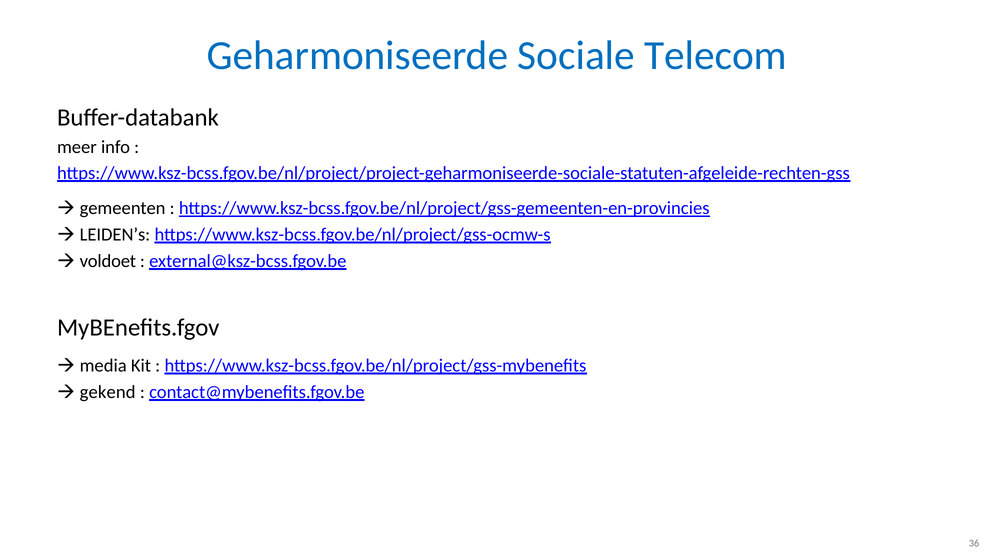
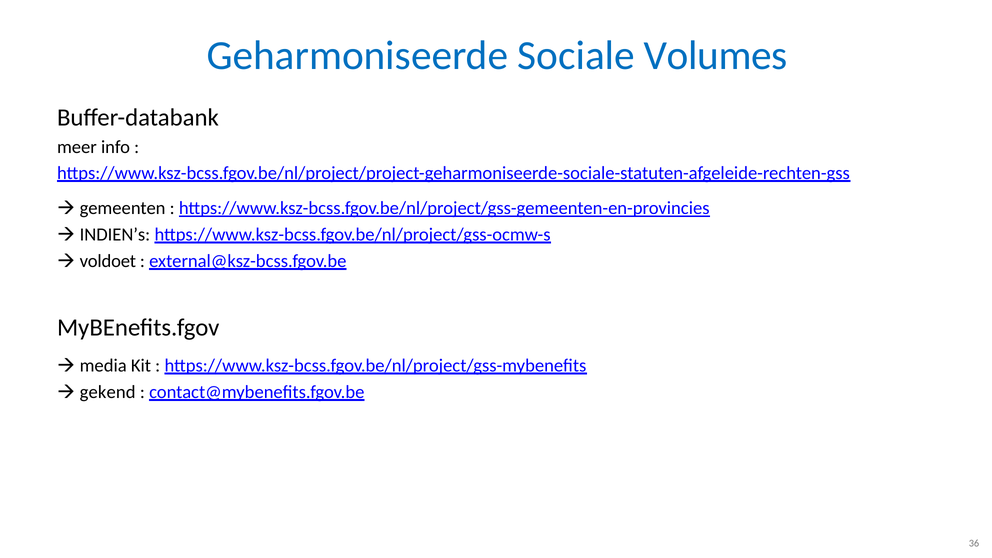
Telecom: Telecom -> Volumes (716, 56)
LEIDEN’s: LEIDEN’s -> INDIEN’s (115, 235)
